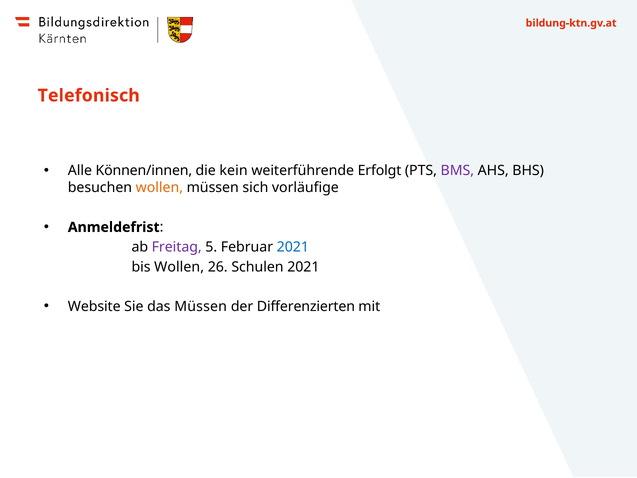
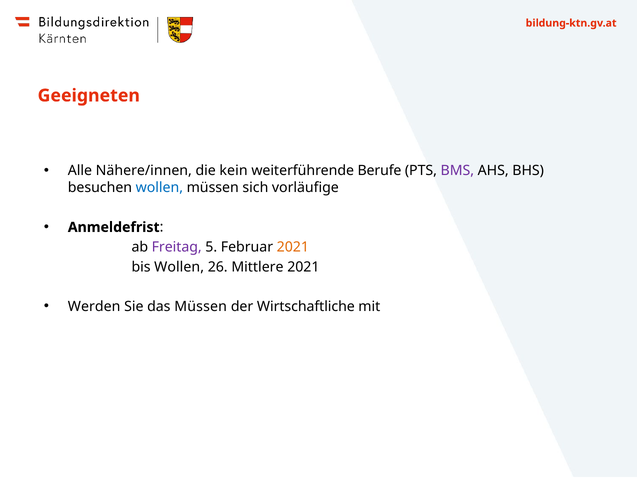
Telefonisch: Telefonisch -> Geeigneten (89, 96)
Können/innen: Können/innen -> Nähere/innen (144, 171)
Erfolgt: Erfolgt -> Berufe (380, 171)
wollen colour: orange -> blue (159, 188)
2021 colour: blue -> orange (293, 247)
Schulen: Schulen -> Mittlere (257, 267)
Website: Website -> Werden (94, 306)
Differenzierten: Differenzierten -> Wirtschaftliche (306, 306)
